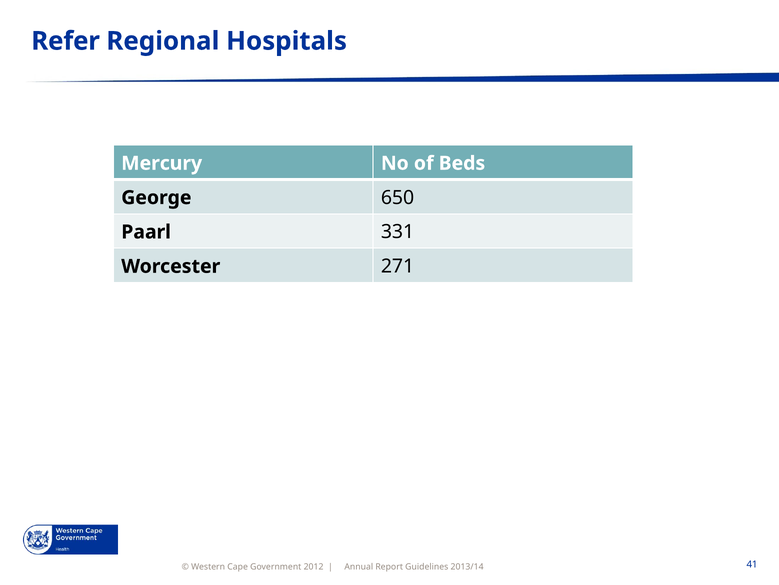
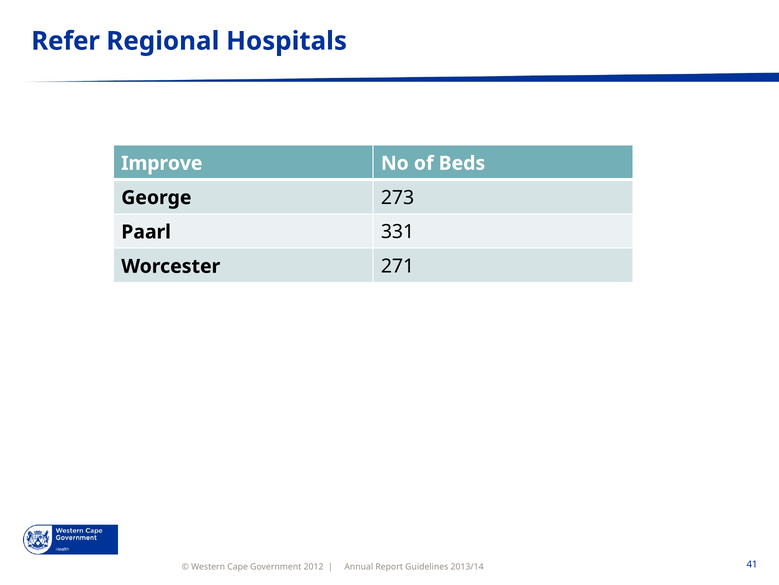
Mercury: Mercury -> Improve (162, 163)
650: 650 -> 273 (398, 197)
